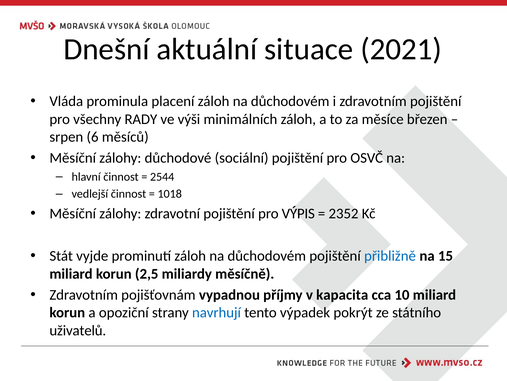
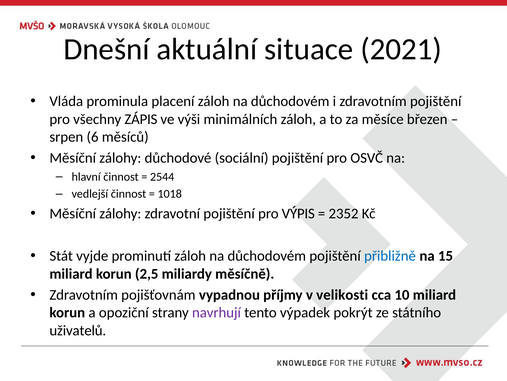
RADY: RADY -> ZÁPIS (141, 119)
kapacita: kapacita -> velikosti (342, 294)
navrhují colour: blue -> purple (216, 312)
